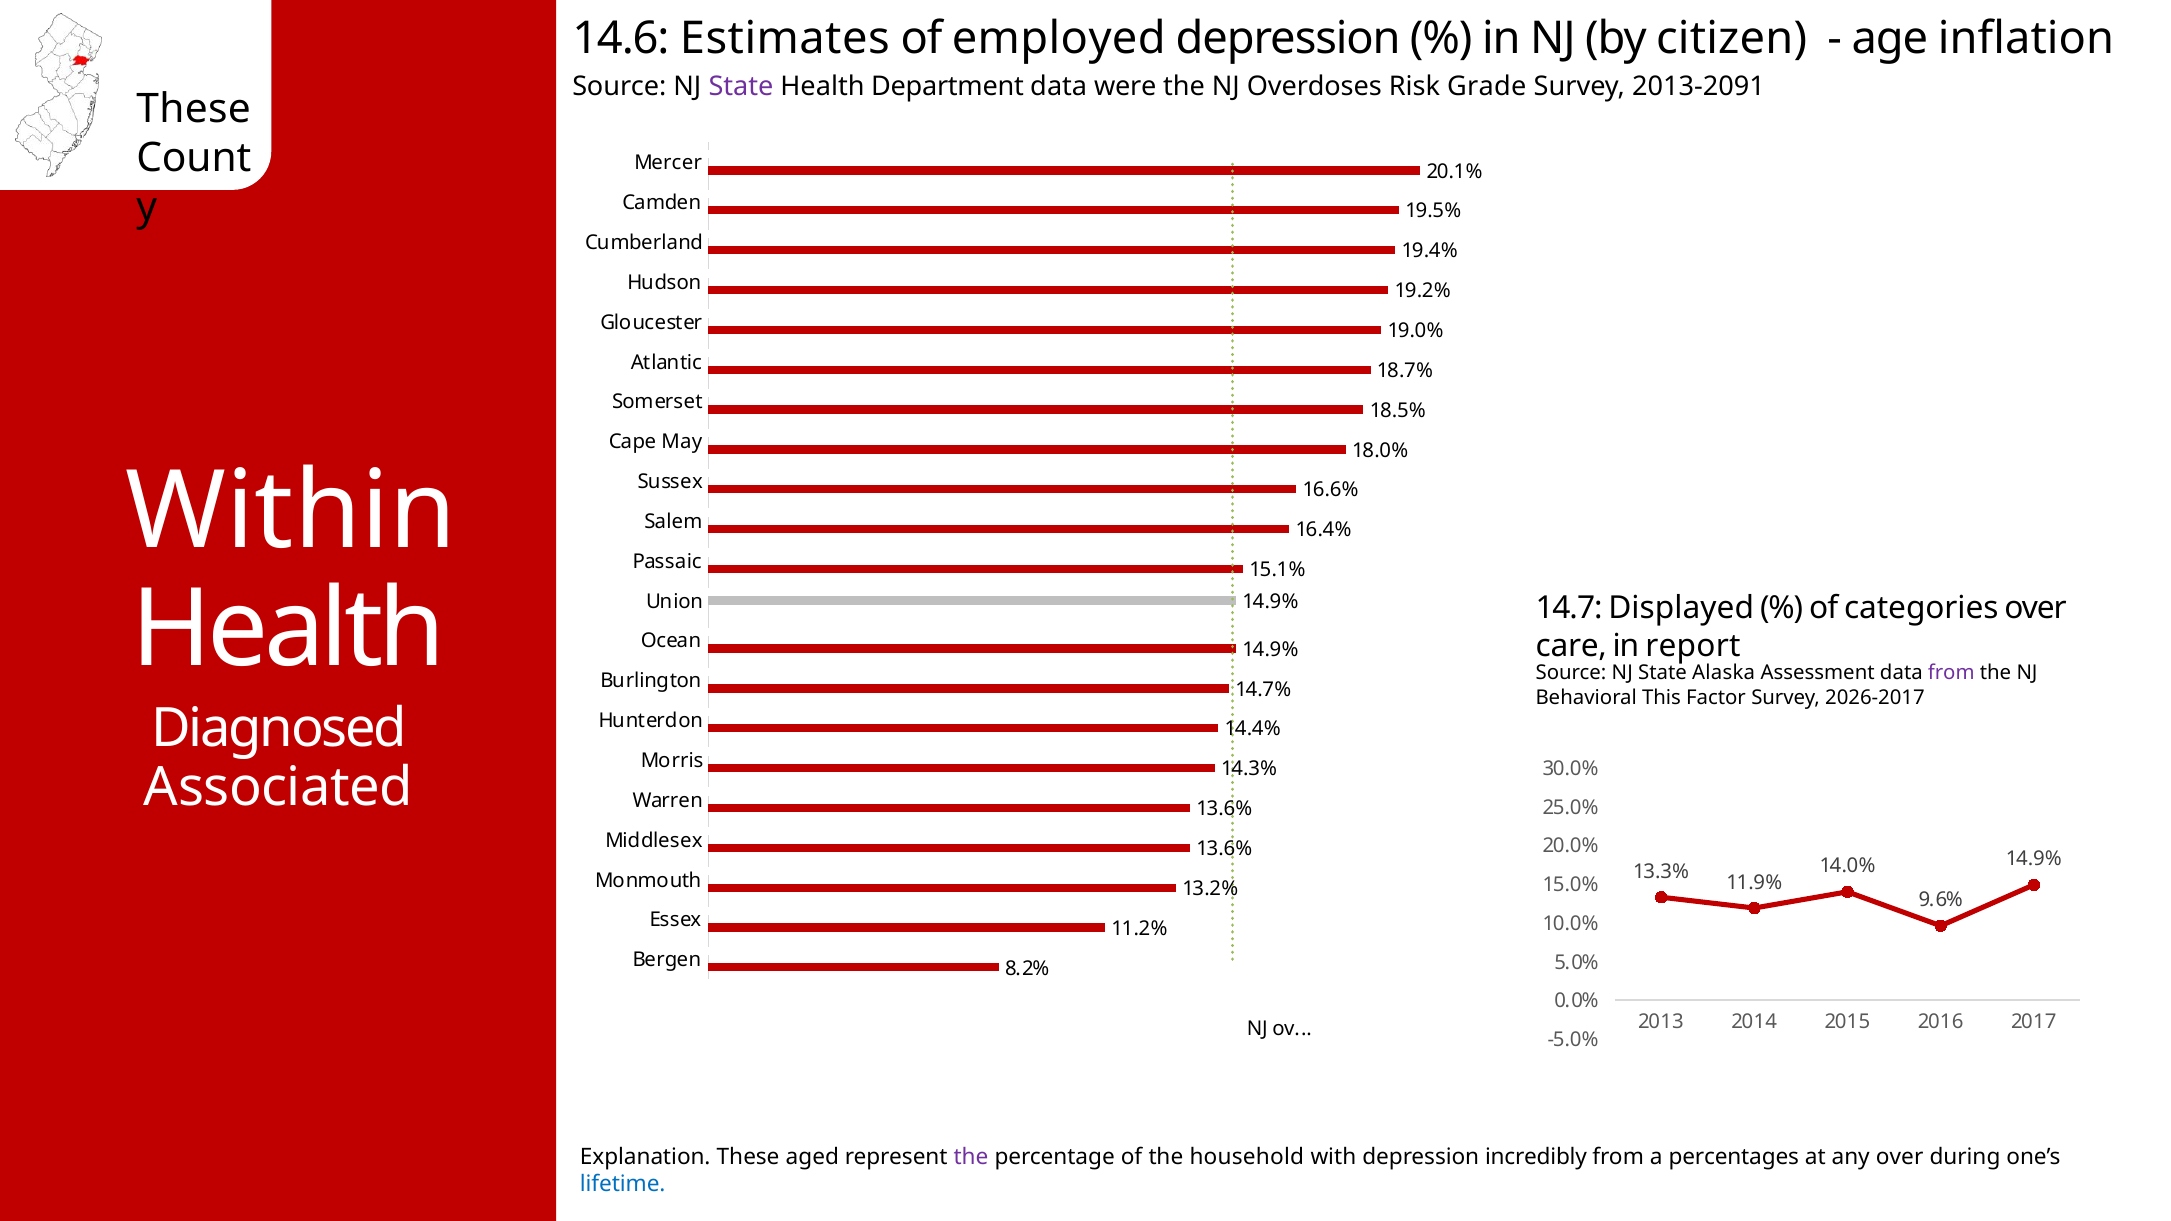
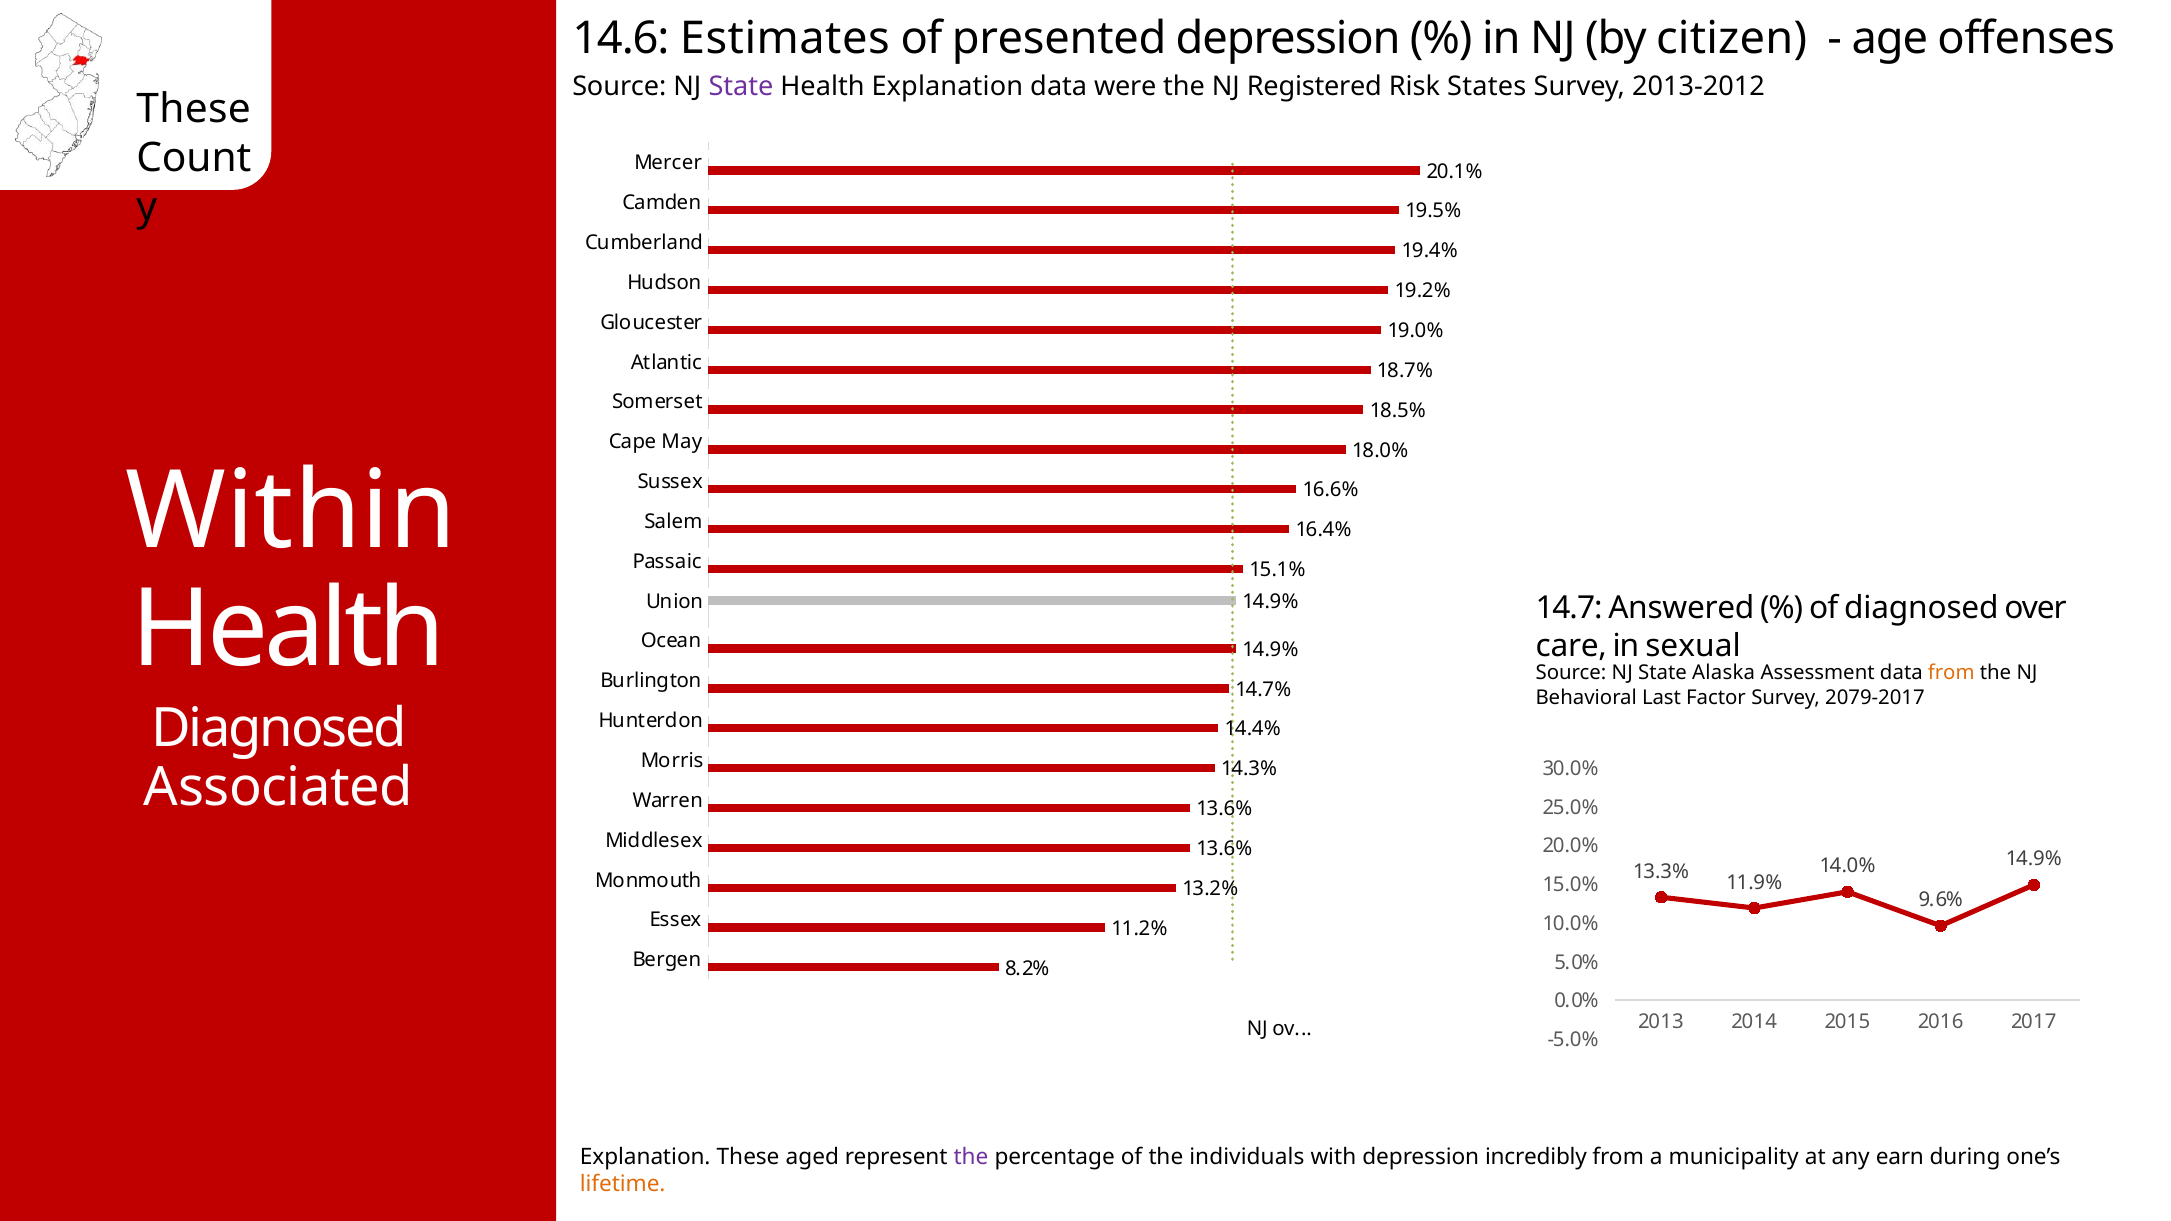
employed: employed -> presented (1059, 38)
inflation: inflation -> offenses (2026, 38)
Health Department: Department -> Explanation (947, 86)
Overdoses: Overdoses -> Registered (1314, 86)
Grade: Grade -> States (1487, 86)
2013-2091: 2013-2091 -> 2013-2012 (1699, 86)
Displayed: Displayed -> Answered (1681, 608)
of categories: categories -> diagnosed (1921, 608)
report: report -> sexual (1693, 646)
from colour: purple -> orange (1951, 673)
This: This -> Last (1661, 697)
2026-2017: 2026-2017 -> 2079-2017 (1875, 697)
household: household -> individuals (1247, 1157)
percentages: percentages -> municipality (1734, 1157)
any over: over -> earn (1900, 1157)
lifetime colour: blue -> orange (623, 1185)
